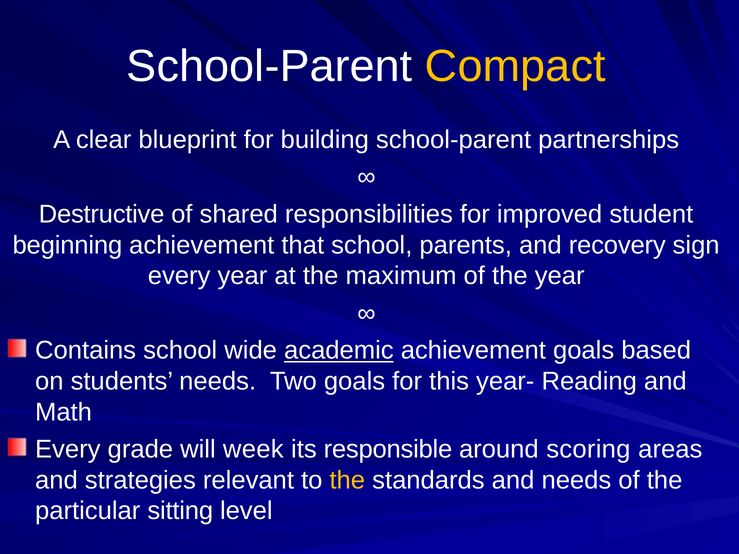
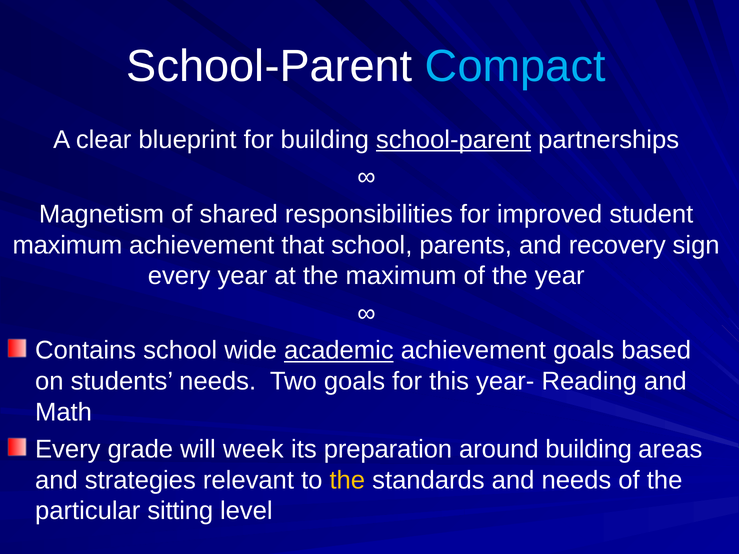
Compact colour: yellow -> light blue (515, 67)
school-parent underline: none -> present (454, 140)
Destructive: Destructive -> Magnetism (101, 214)
beginning: beginning -> maximum (67, 245)
responsible: responsible -> preparation (388, 450)
around scoring: scoring -> building (589, 450)
